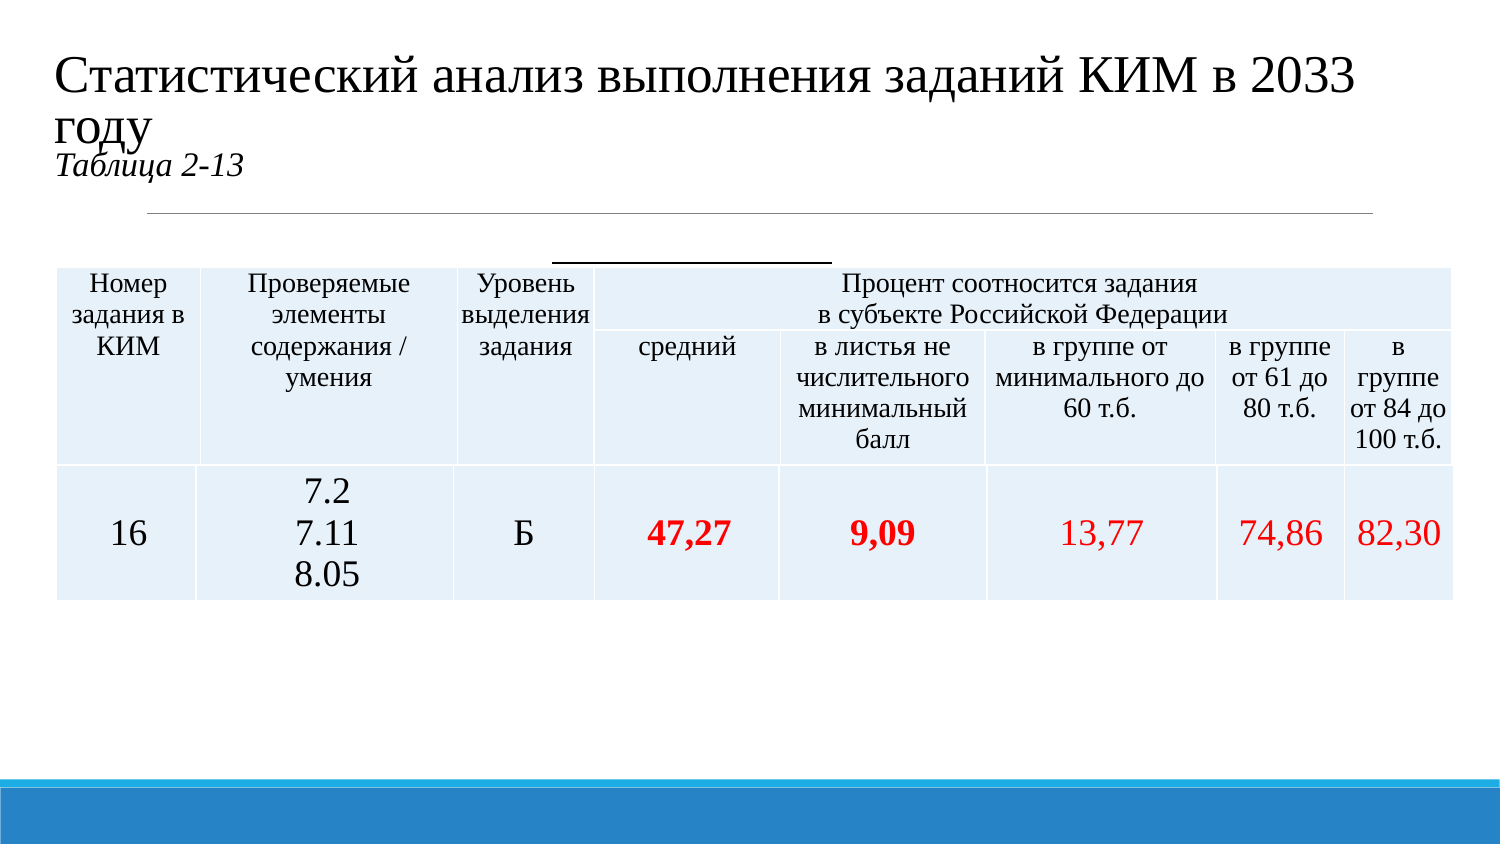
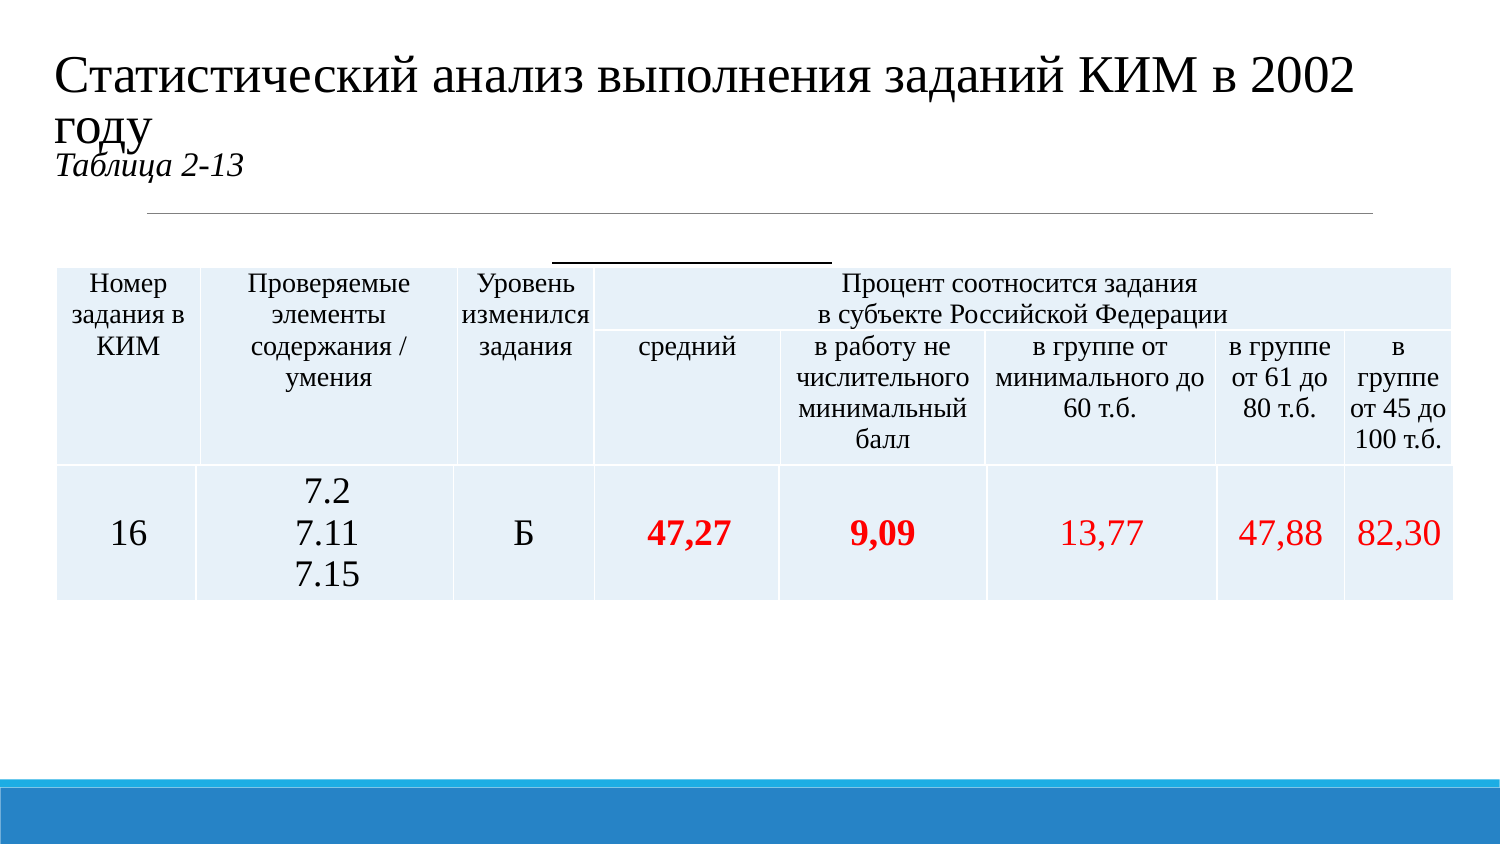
2033: 2033 -> 2002 (1303, 75)
выделения: выделения -> изменился (526, 315)
листья: листья -> работу (876, 346)
84: 84 -> 45 (1397, 408)
74,86: 74,86 -> 47,88 (1281, 533)
8.05: 8.05 -> 7.15 (327, 574)
